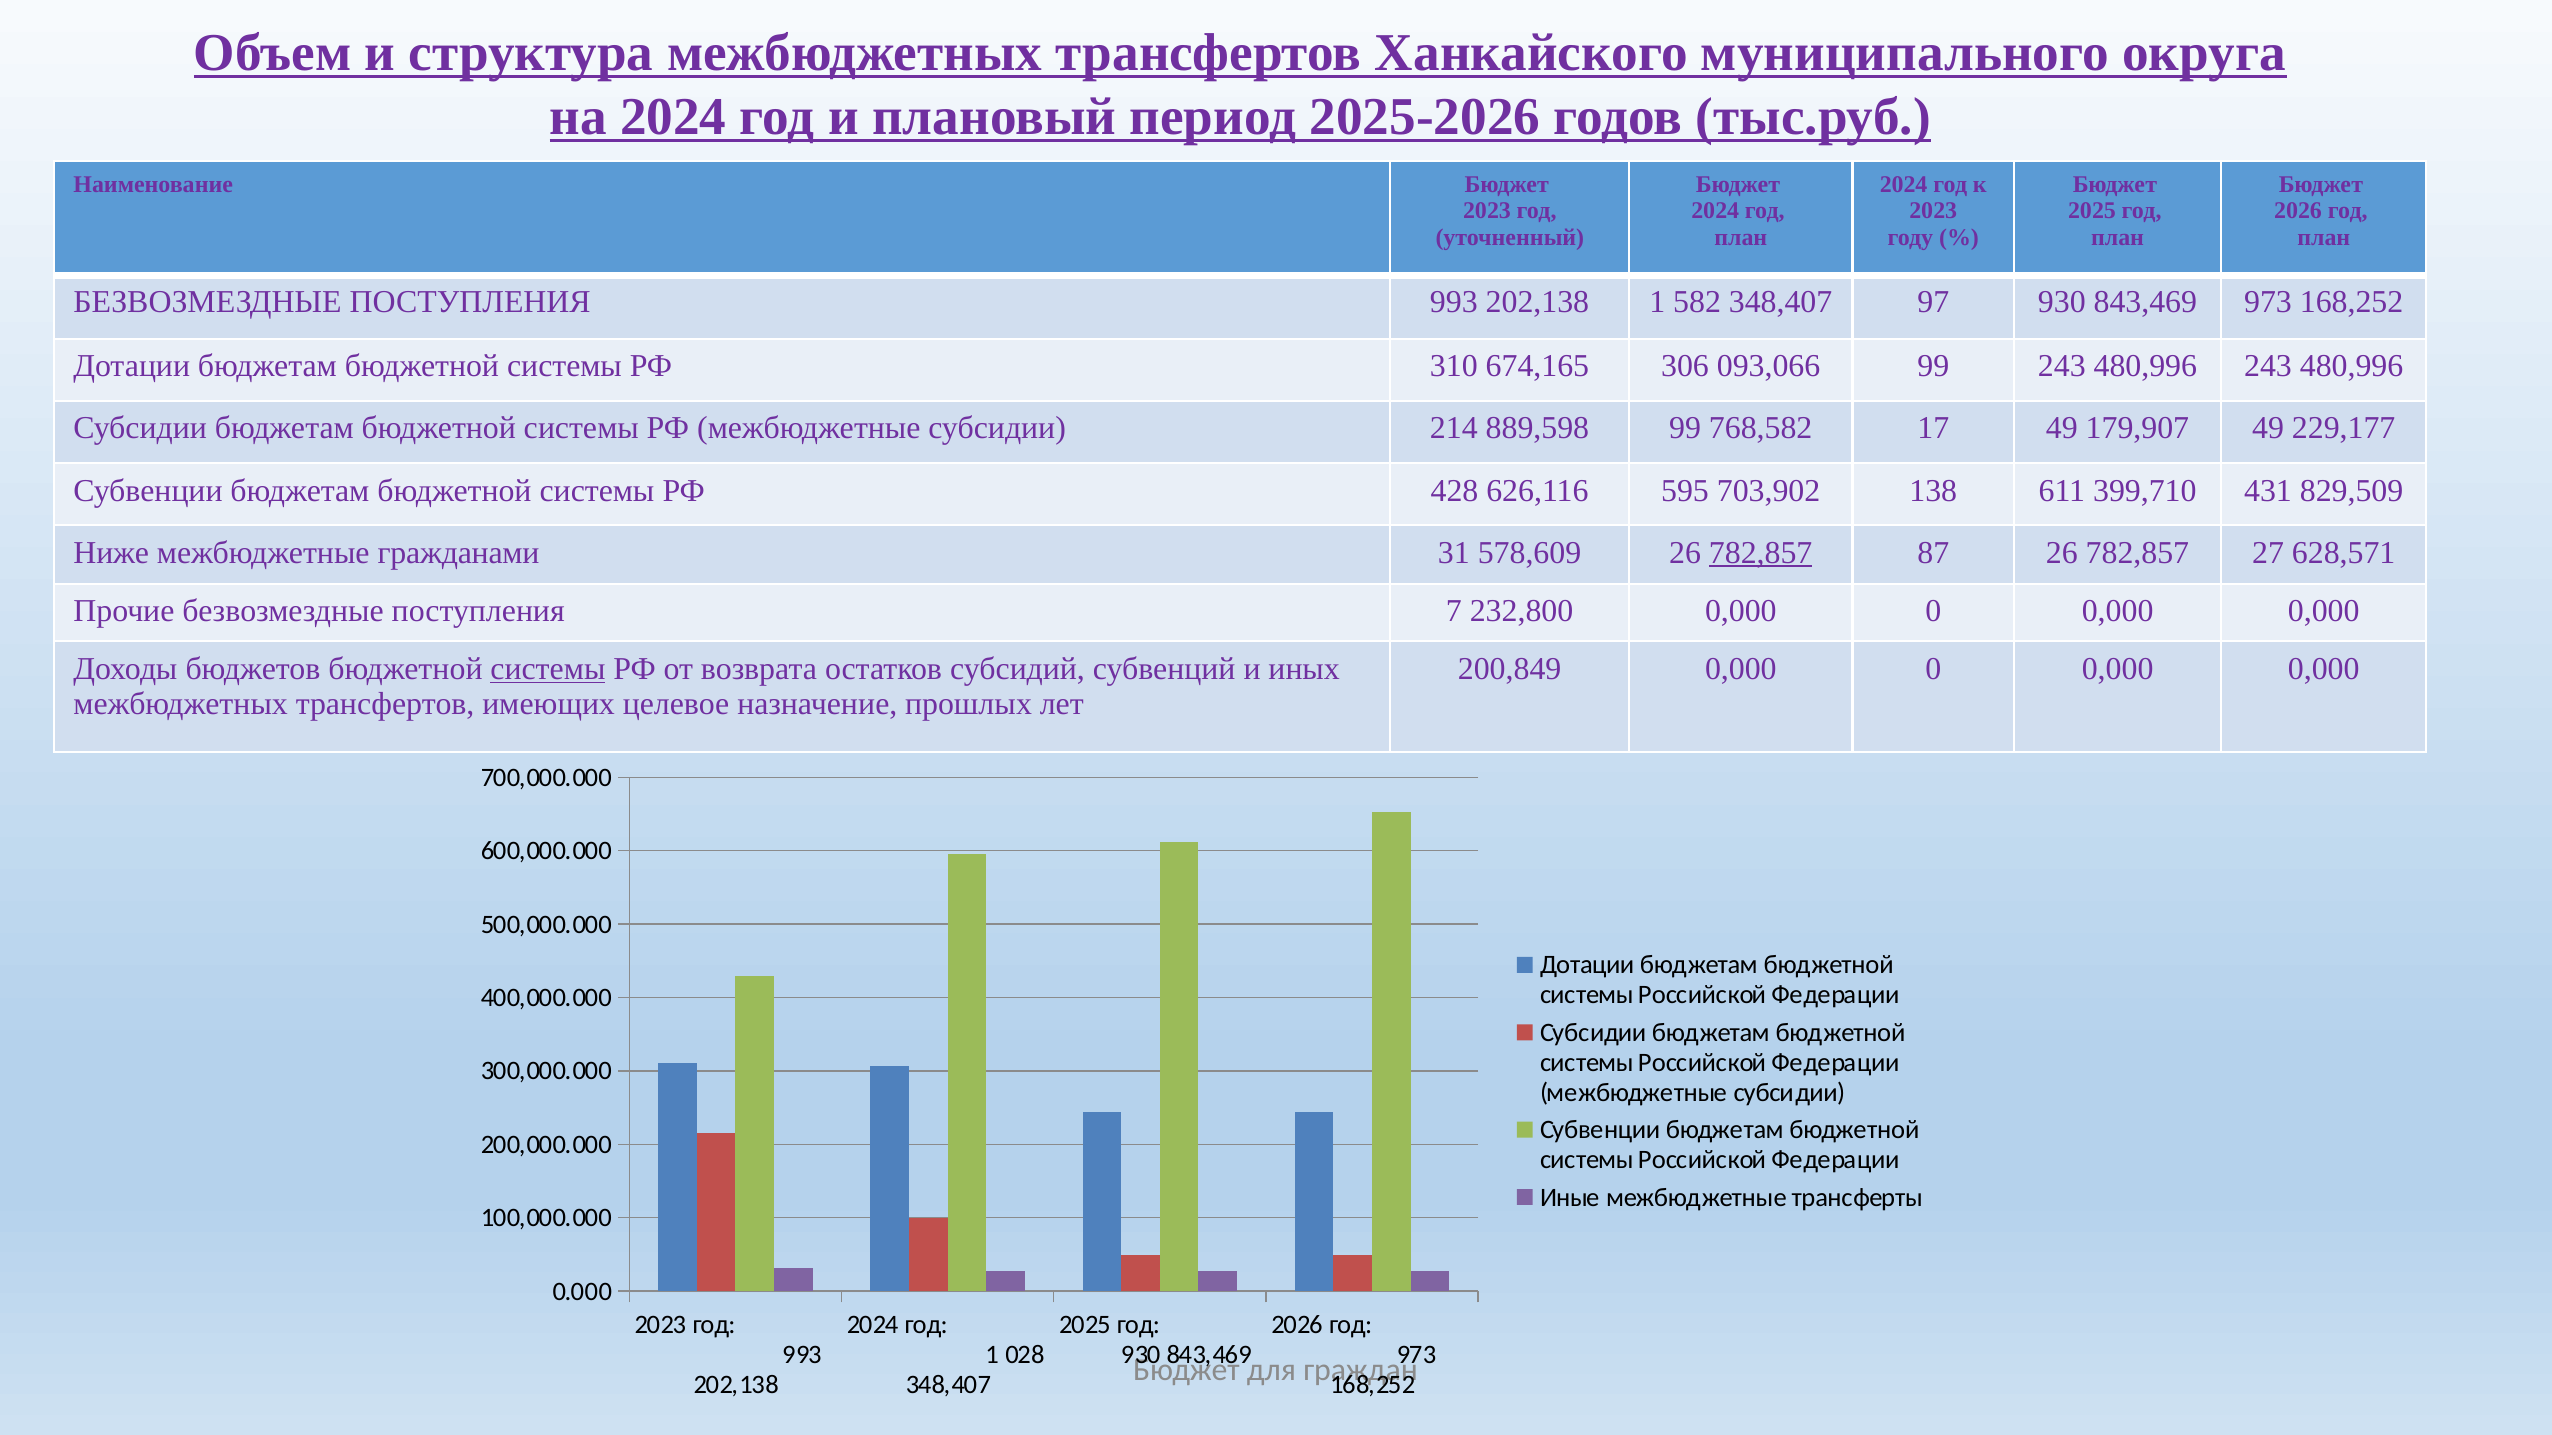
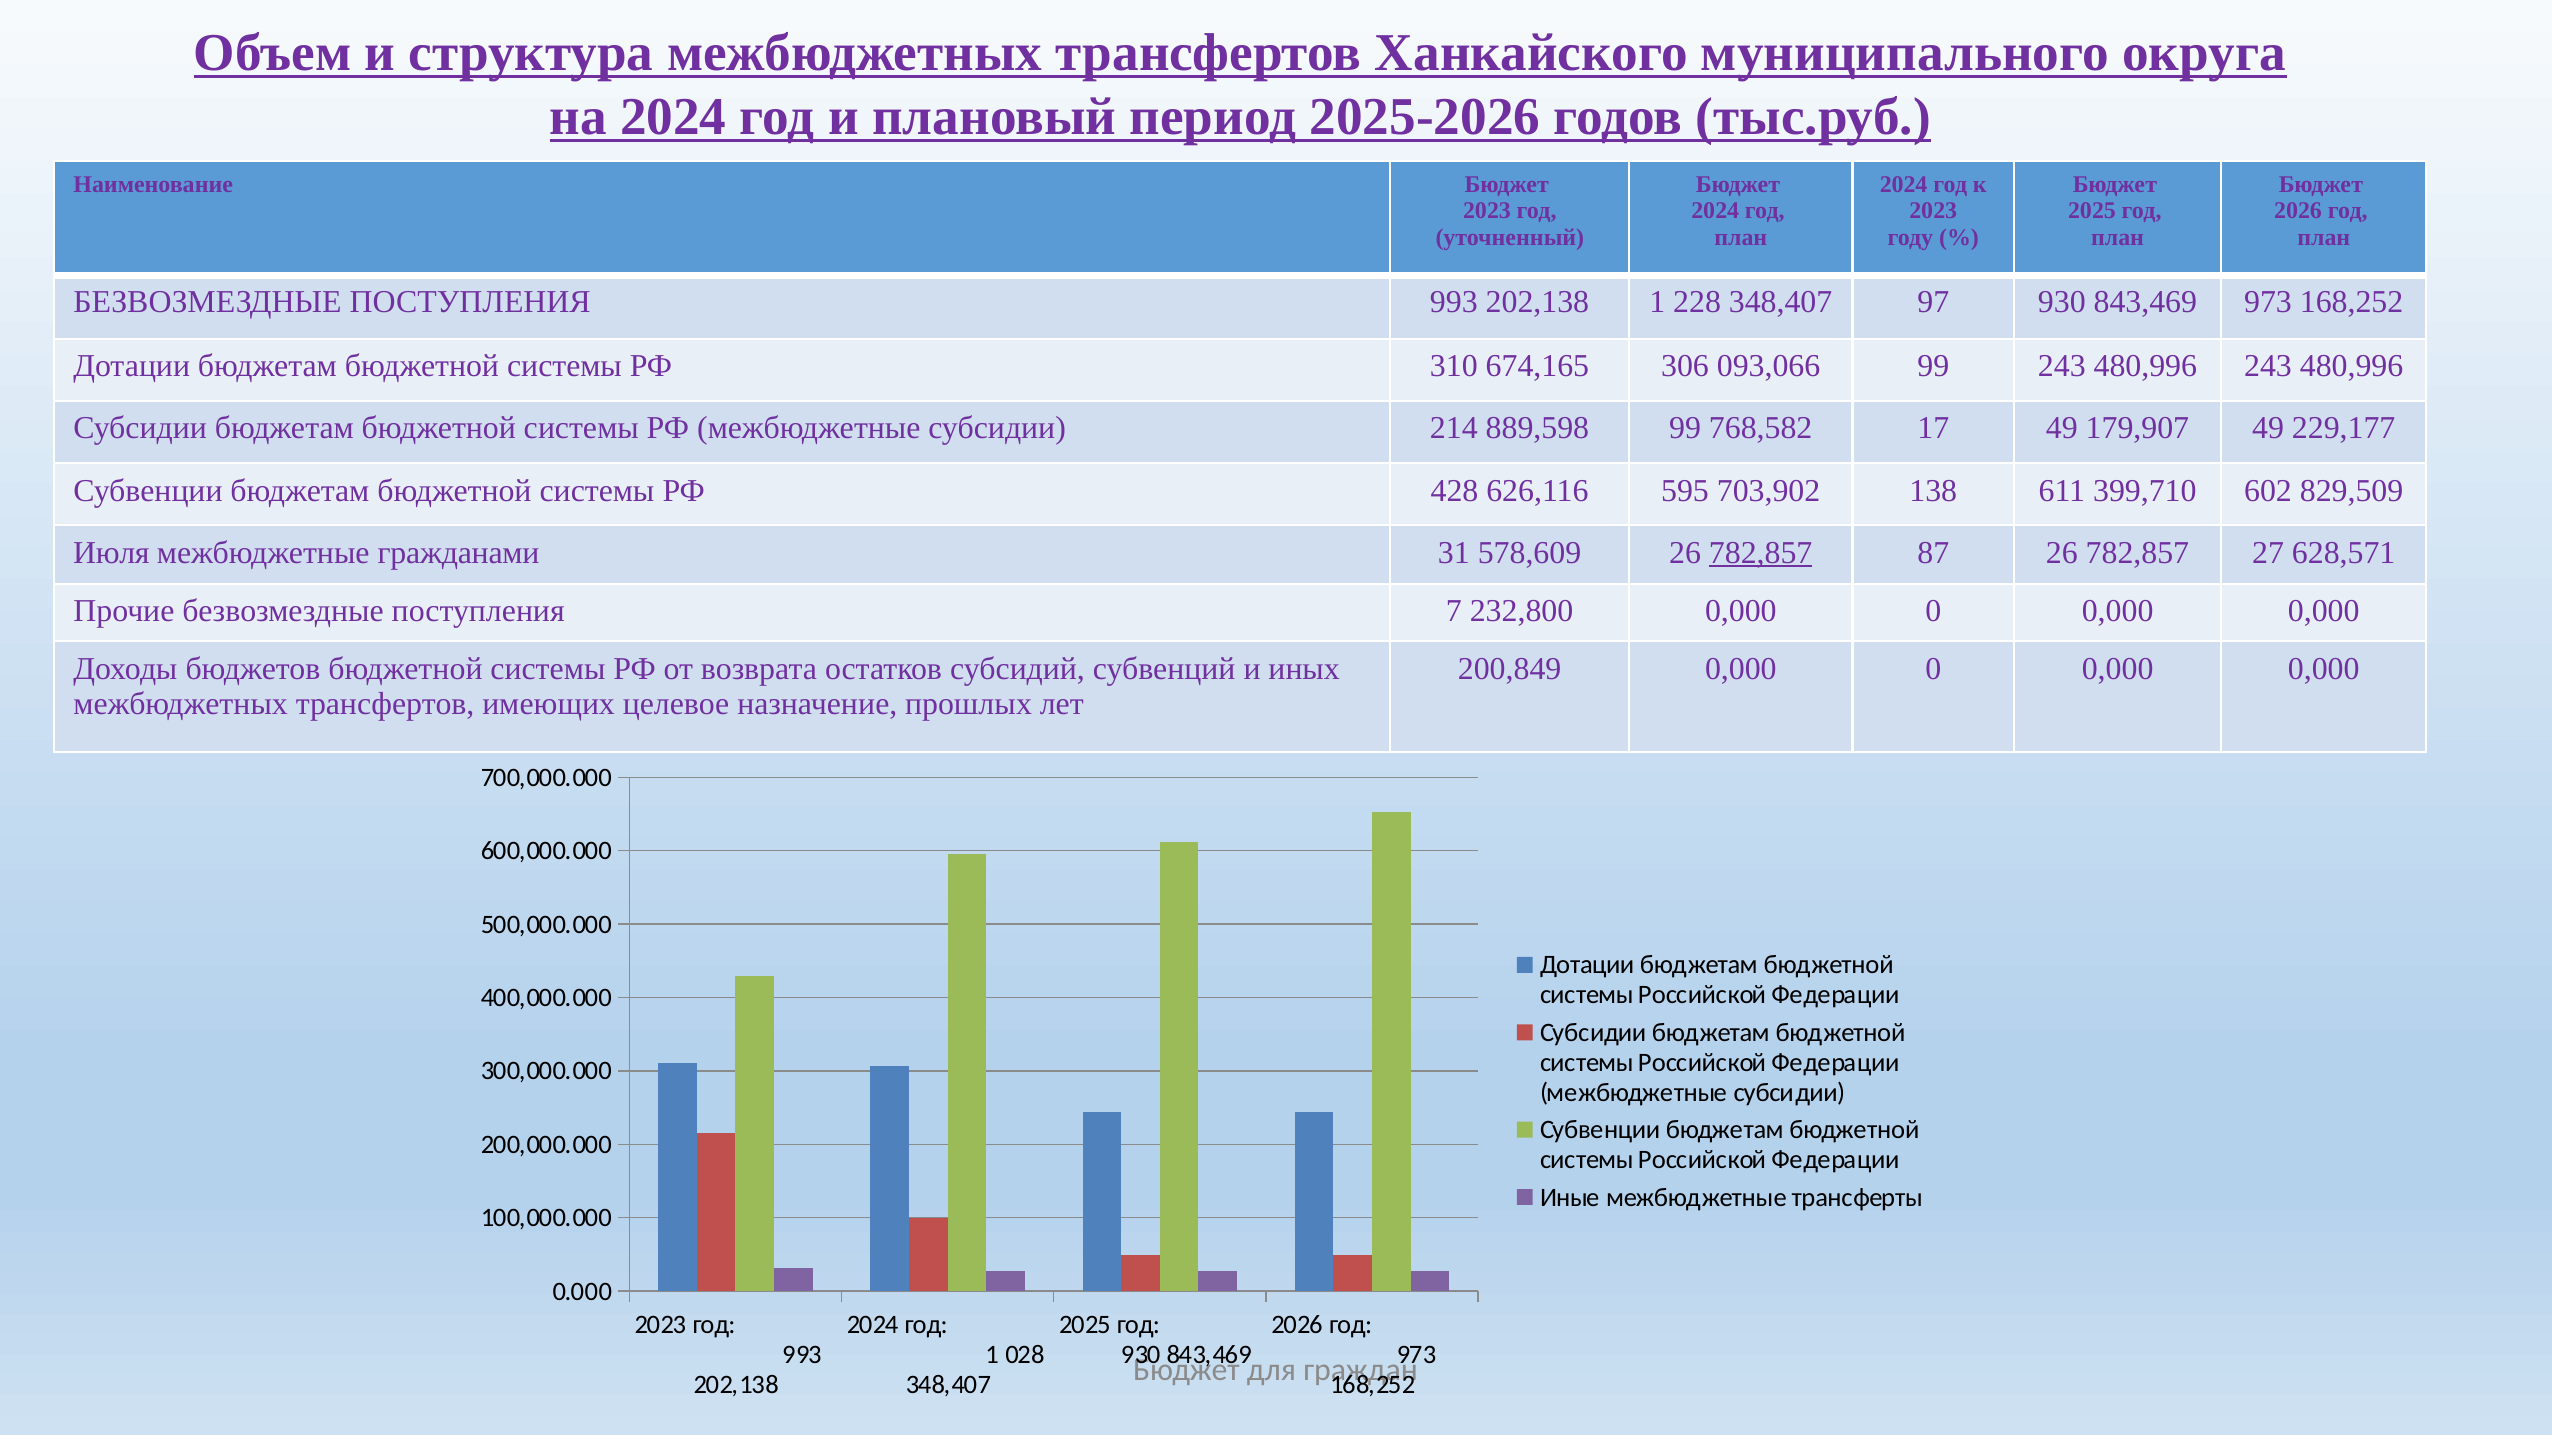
582: 582 -> 228 (1697, 303)
431: 431 -> 602 (2268, 491)
Ниже: Ниже -> Июля (111, 553)
системы underline: present -> none (548, 669)
